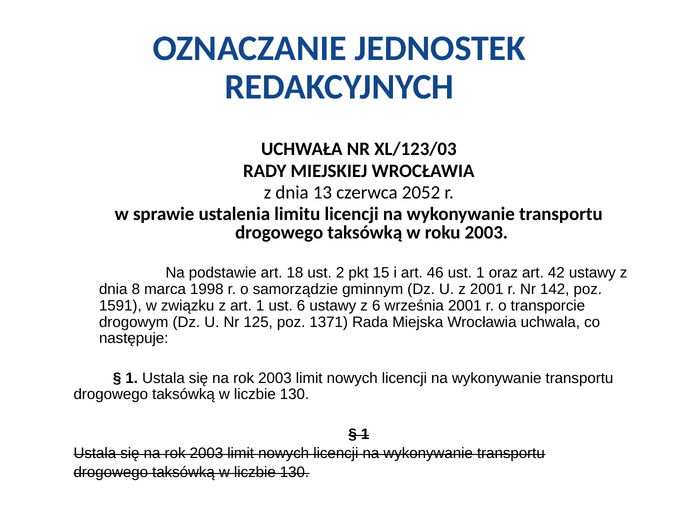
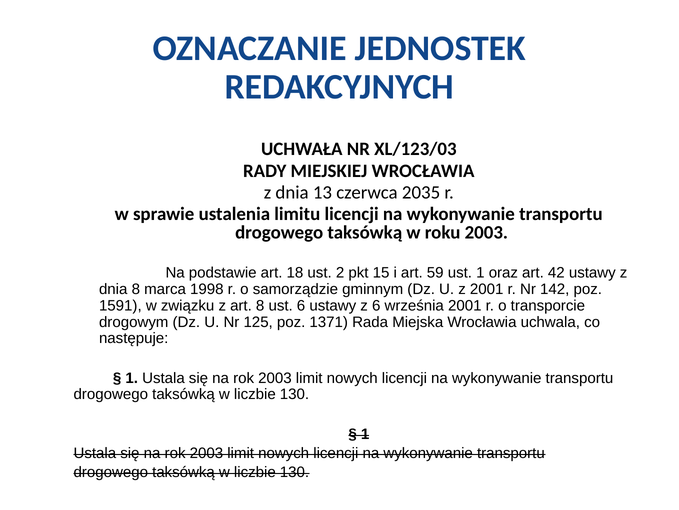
2052: 2052 -> 2035 (421, 192)
46: 46 -> 59 (435, 272)
art 1: 1 -> 8 (260, 305)
